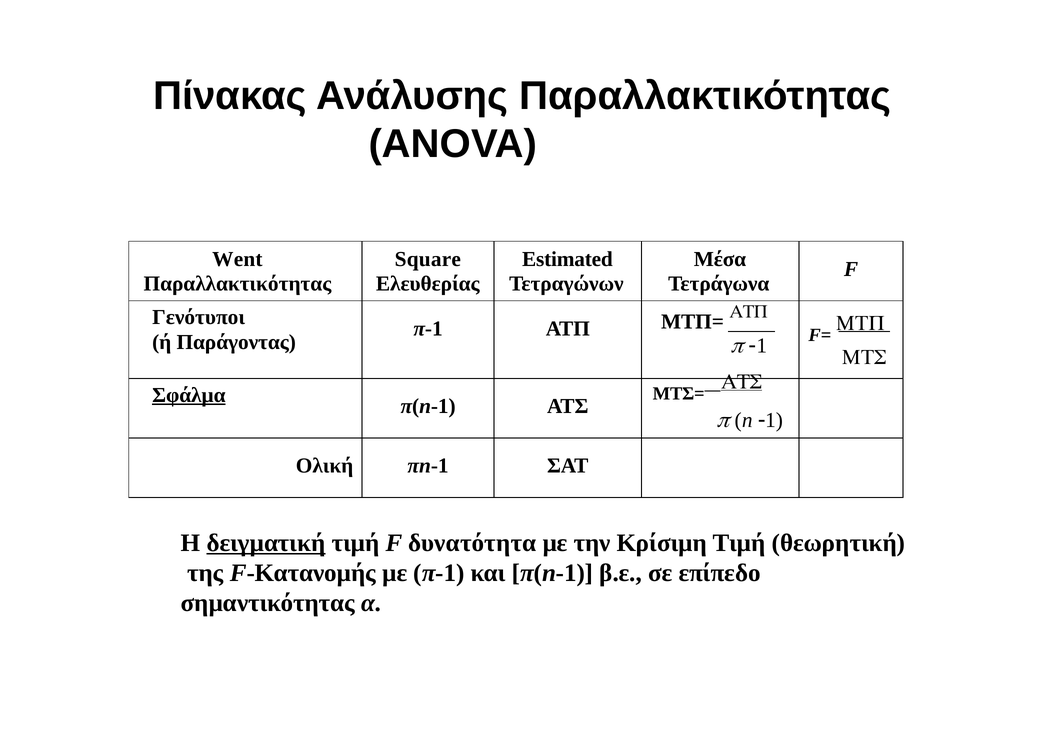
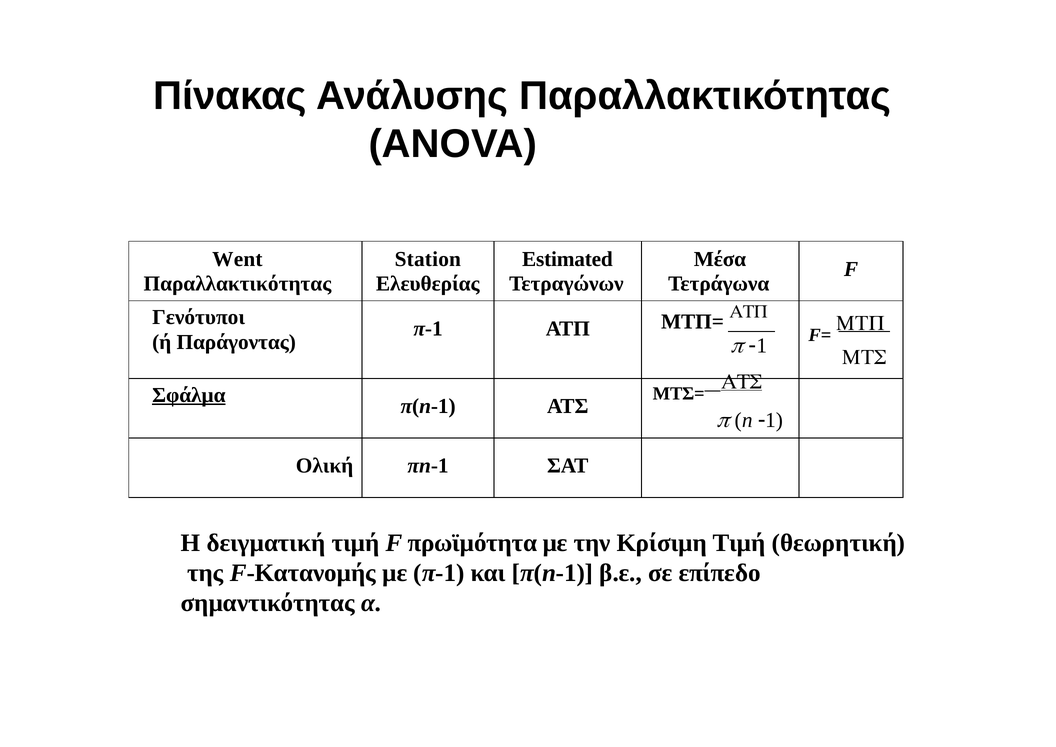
Square: Square -> Station (428, 259)
δειγµατική underline: present -> none (266, 543)
δυνατότητα: δυνατότητα -> πρωϊµότητα (472, 543)
